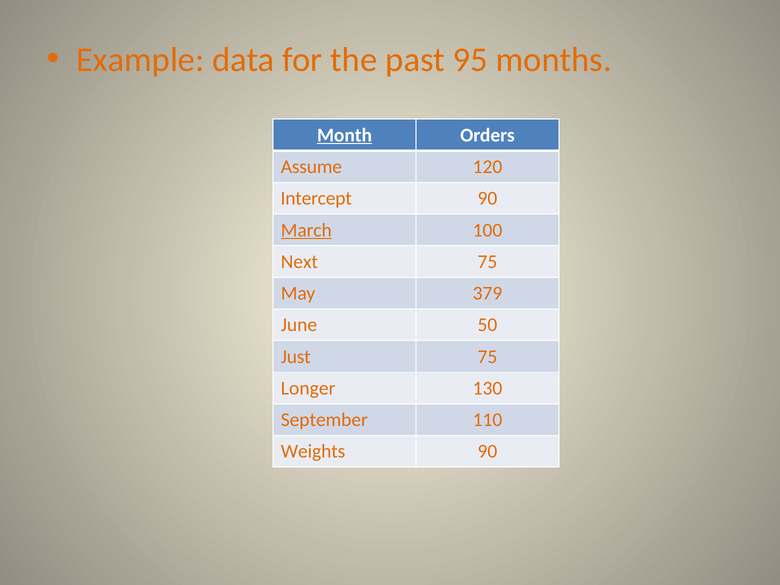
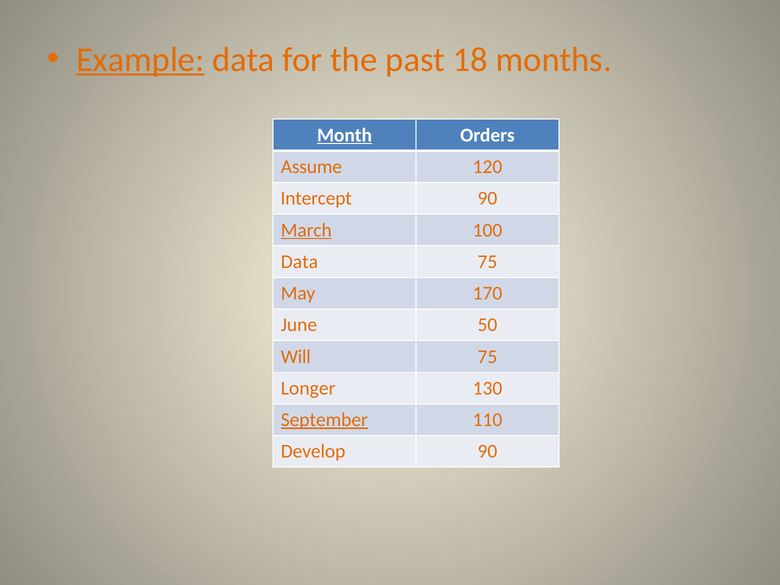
Example underline: none -> present (140, 60)
95: 95 -> 18 (470, 60)
Next: Next -> Data (299, 262)
379: 379 -> 170 (487, 293)
Just: Just -> Will (296, 357)
September underline: none -> present (324, 420)
Weights: Weights -> Develop (313, 452)
